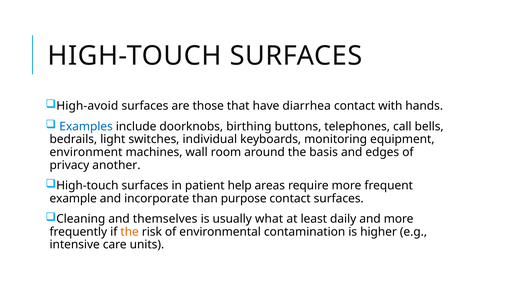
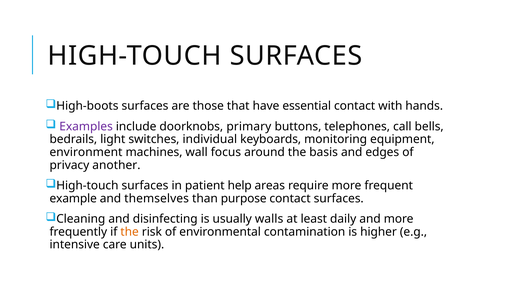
High-avoid: High-avoid -> High-boots (87, 106)
diarrhea: diarrhea -> essential (307, 106)
Examples colour: blue -> purple (86, 126)
birthing: birthing -> primary (249, 126)
room: room -> focus (226, 152)
incorporate: incorporate -> themselves (157, 198)
themselves: themselves -> disinfecting (165, 219)
what: what -> walls (269, 219)
